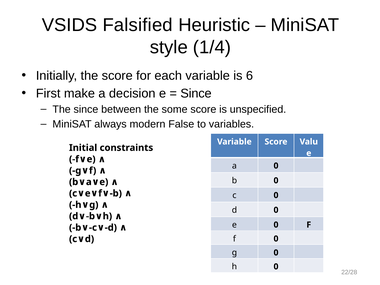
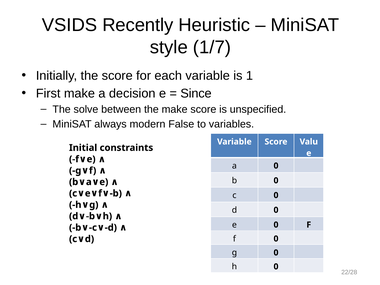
Falsified: Falsified -> Recently (138, 25)
1/4: 1/4 -> 1/7 (212, 47)
6: 6 -> 1 (250, 76)
The since: since -> solve (86, 109)
the some: some -> make (175, 109)
